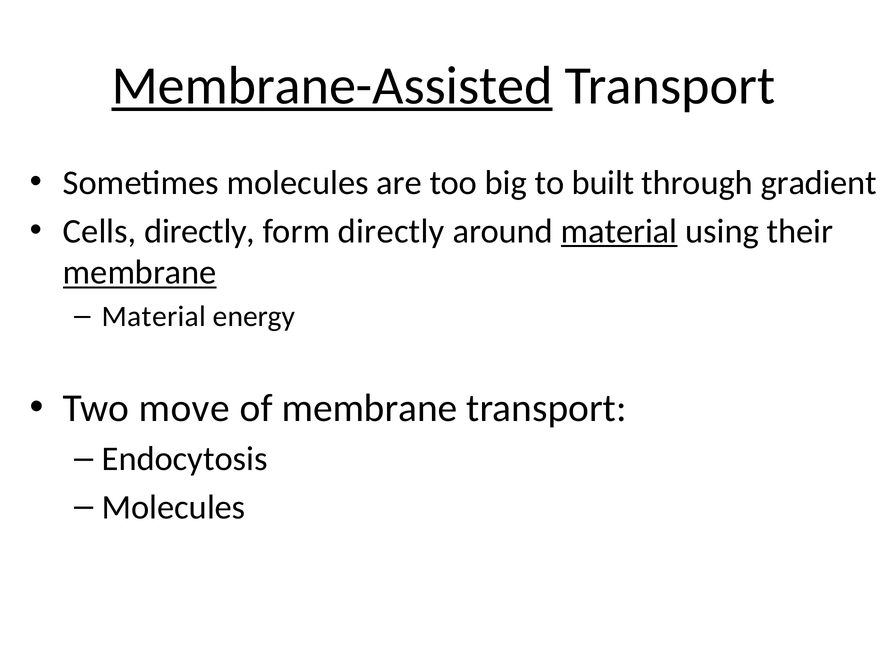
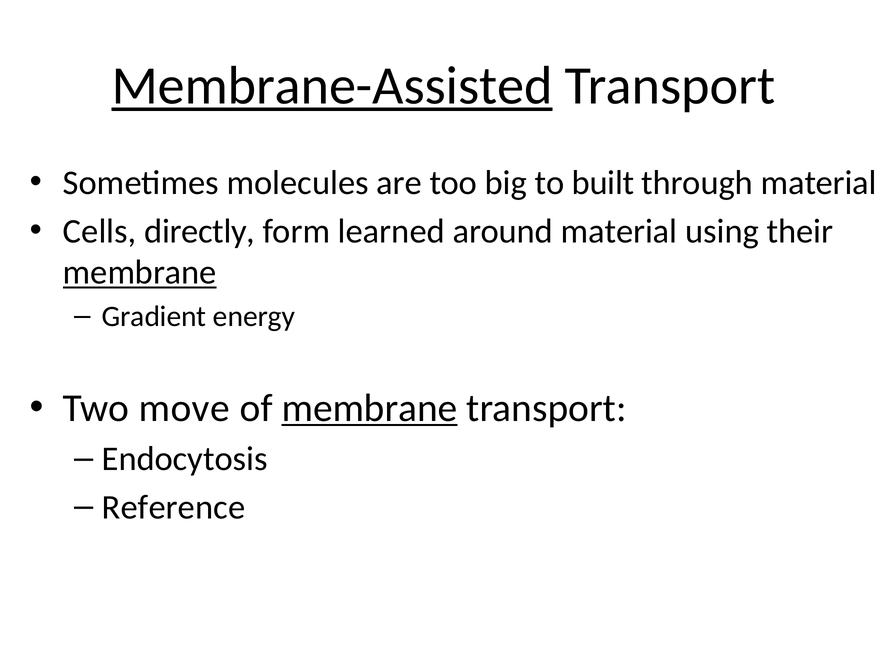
through gradient: gradient -> material (819, 183)
form directly: directly -> learned (391, 231)
material underline: present -> none (619, 231)
Material: Material -> Gradient (154, 317)
membrane underline: none -> present (369, 408)
Molecules: Molecules -> Reference (174, 507)
